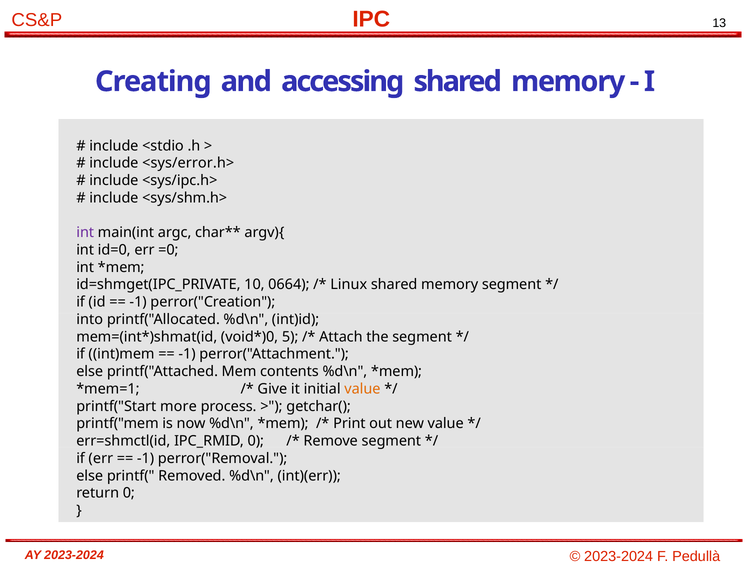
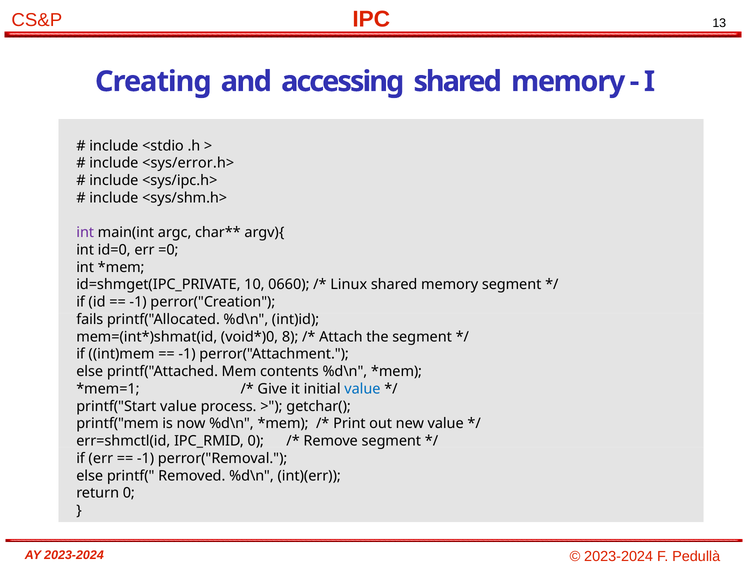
0664: 0664 -> 0660 (289, 285)
into: into -> fails (90, 319)
5: 5 -> 8 (290, 337)
value colour: orange -> blue (362, 389)
printf("Start more: more -> value (178, 406)
